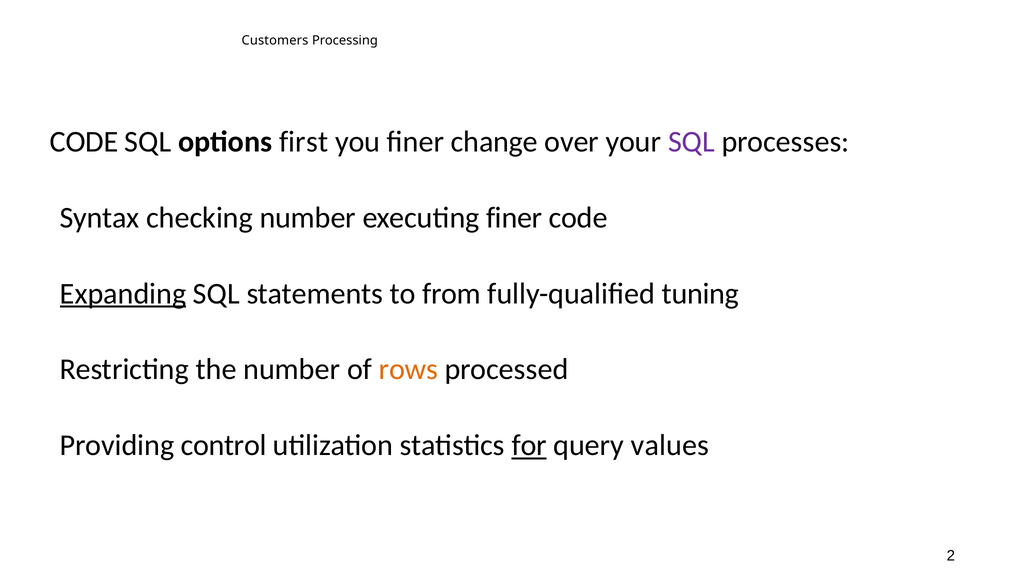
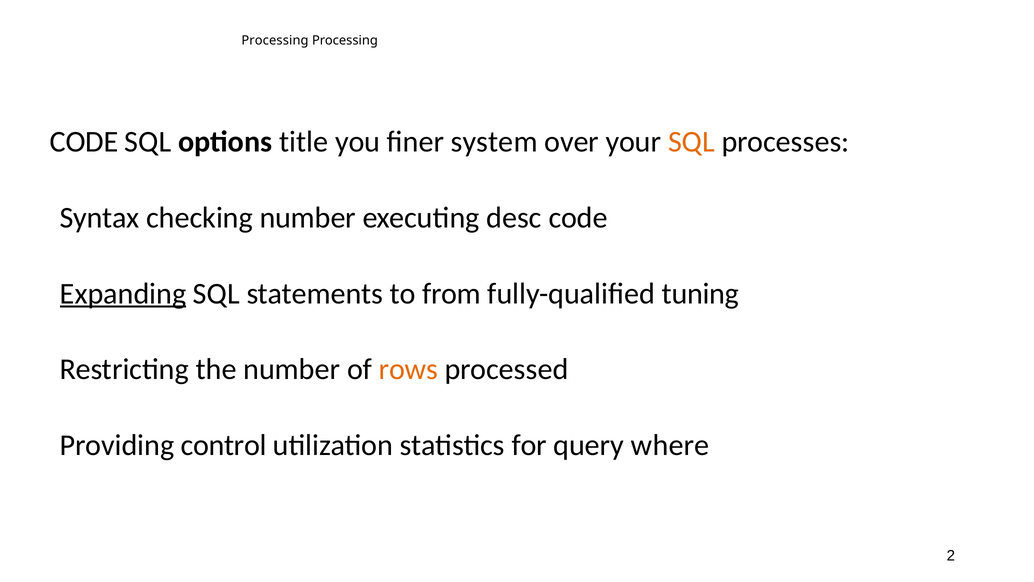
Customers: Customers -> Processing (275, 40)
first: first -> title (304, 142)
change: change -> system (494, 142)
SQL colour: purple -> orange (691, 142)
executing finer: finer -> desc (514, 217)
for underline: present -> none (529, 445)
values: values -> where (670, 445)
